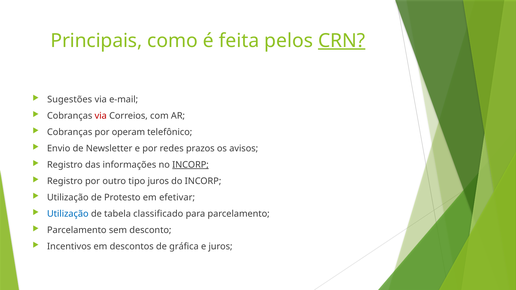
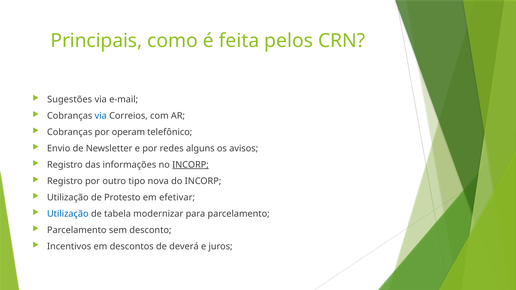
CRN underline: present -> none (342, 41)
via colour: red -> blue (101, 116)
prazos: prazos -> alguns (200, 149)
tipo juros: juros -> nova (158, 181)
classificado: classificado -> modernizar (158, 214)
gráfica: gráfica -> deverá (184, 247)
